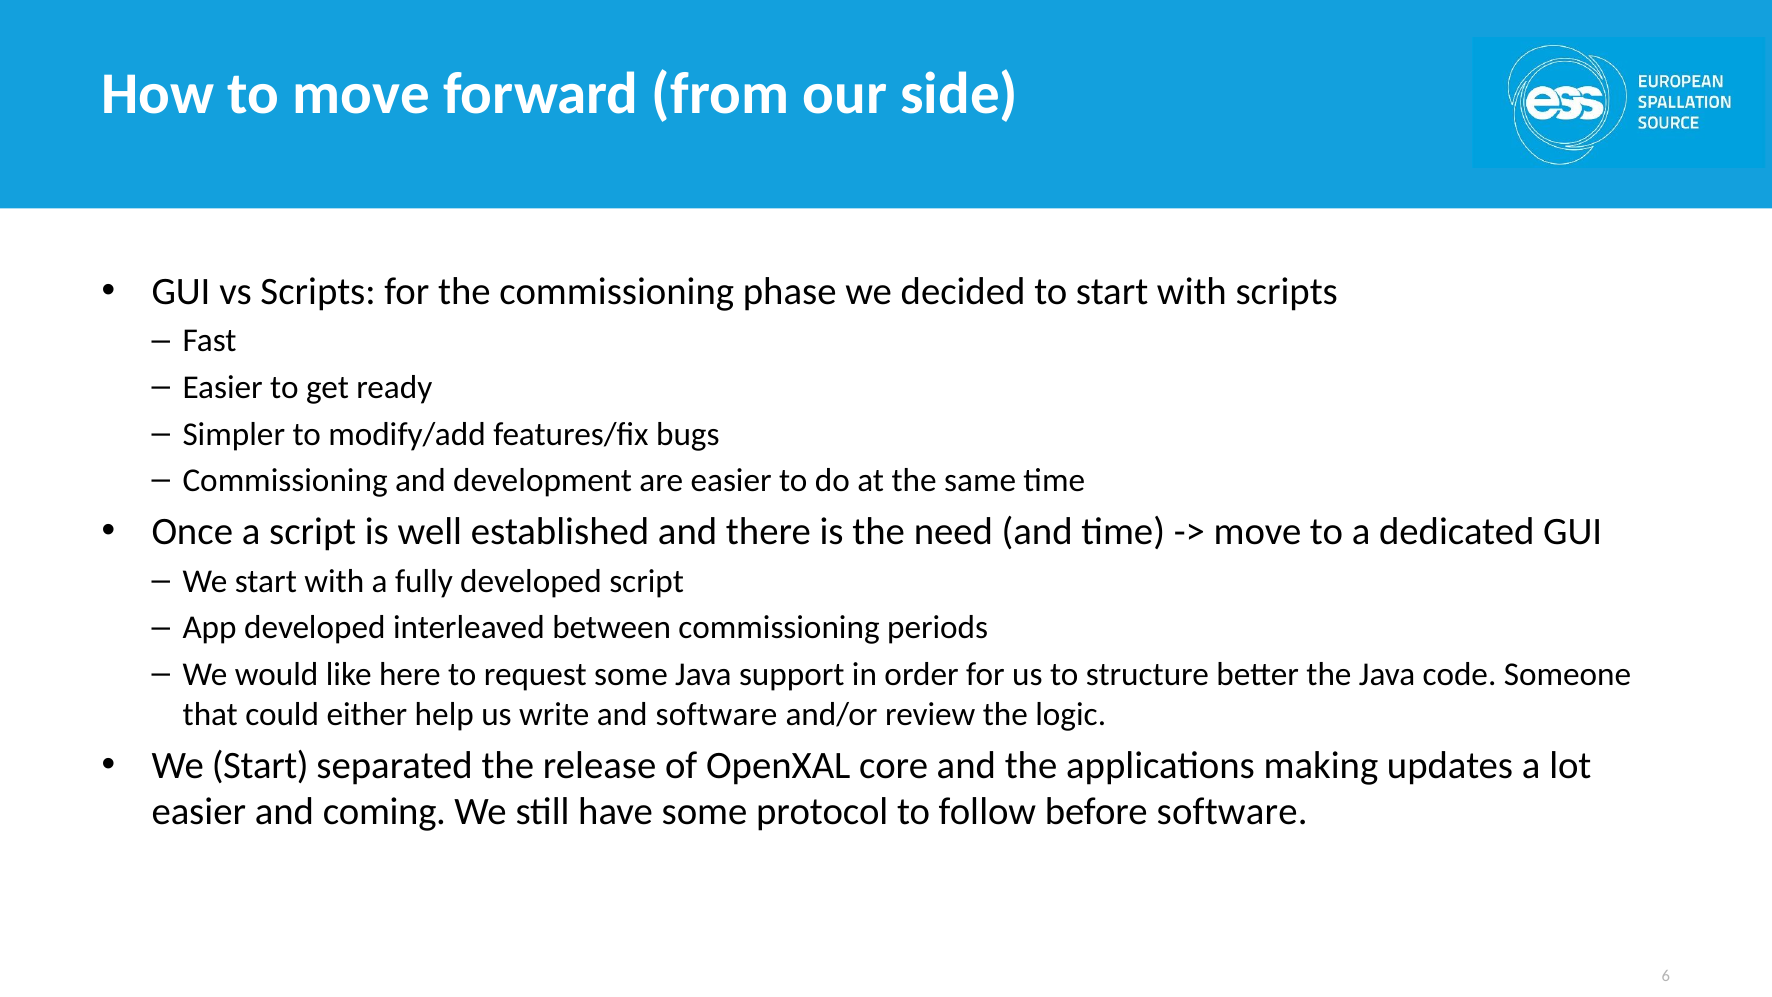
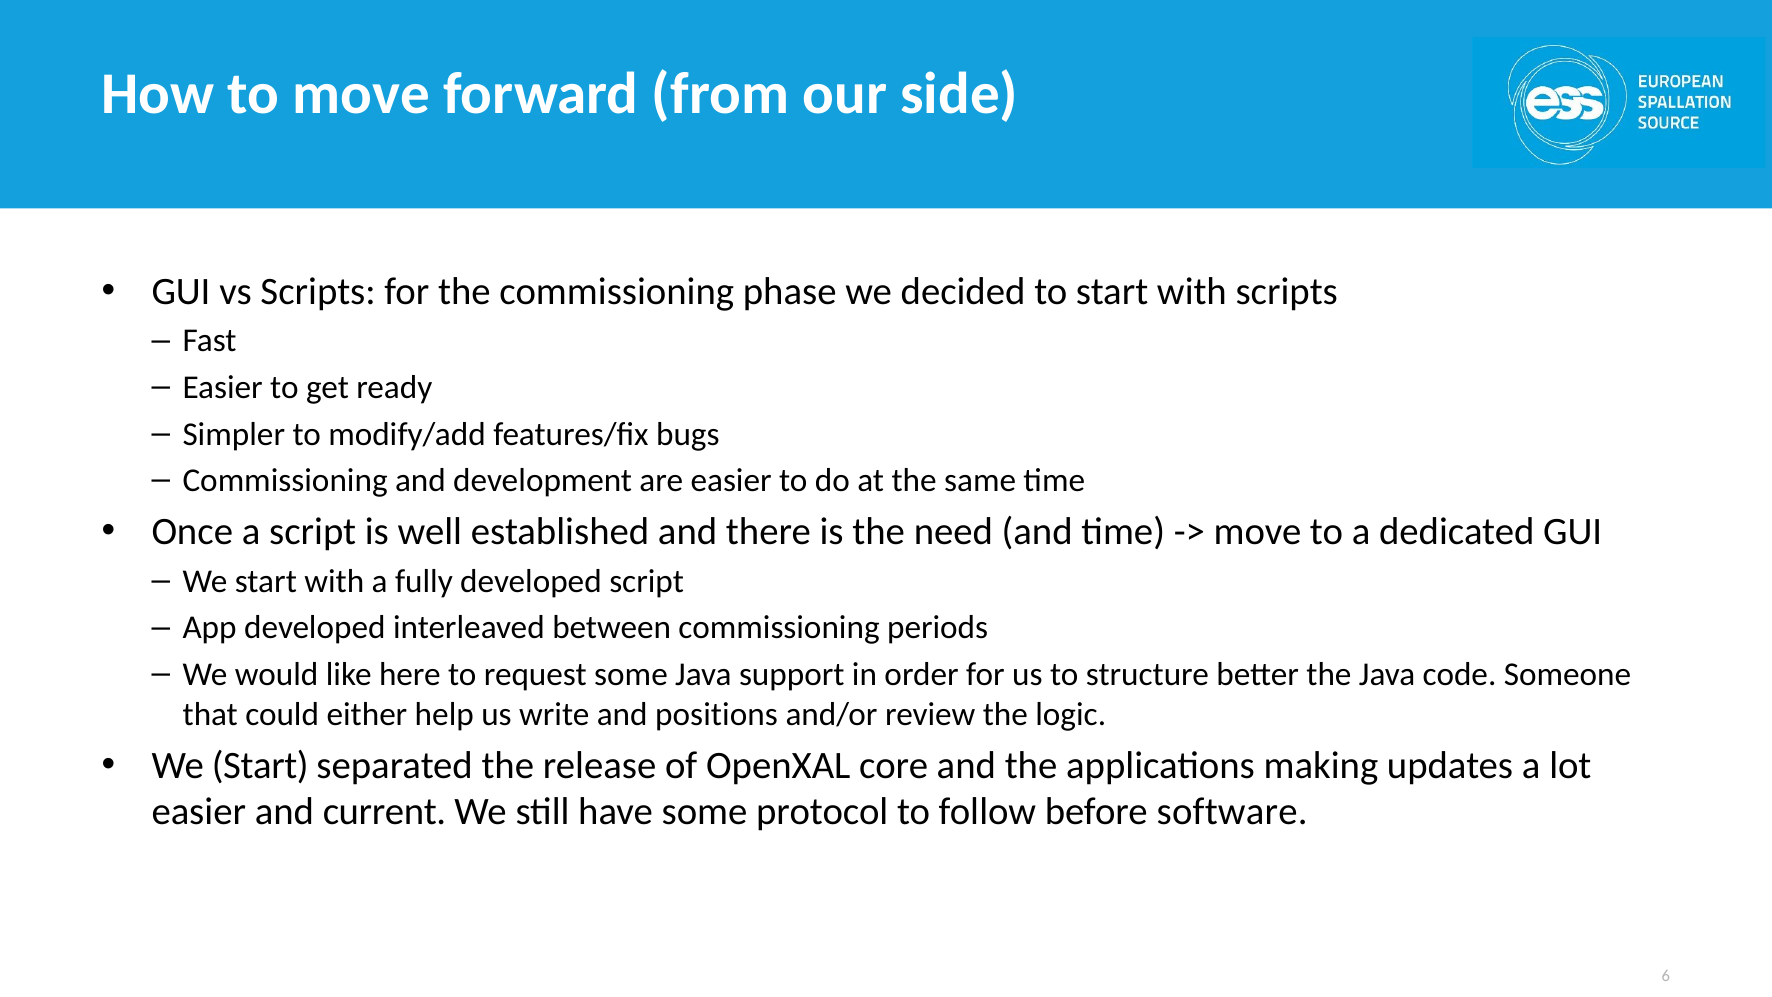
and software: software -> positions (717, 714)
coming: coming -> current (384, 812)
